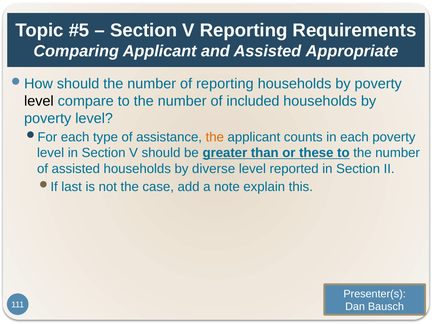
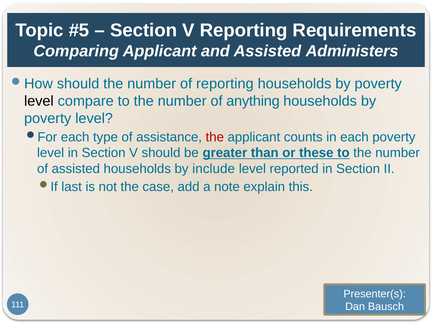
Appropriate: Appropriate -> Administers (352, 51)
included: included -> anything (253, 101)
the colour: orange -> red (215, 137)
diverse: diverse -> include (214, 169)
